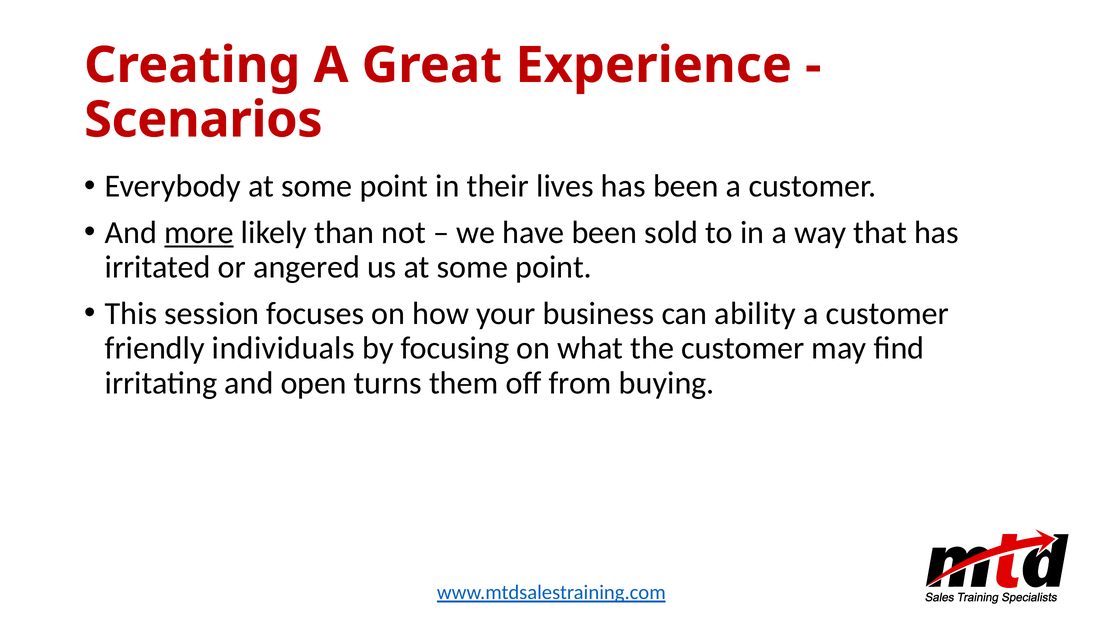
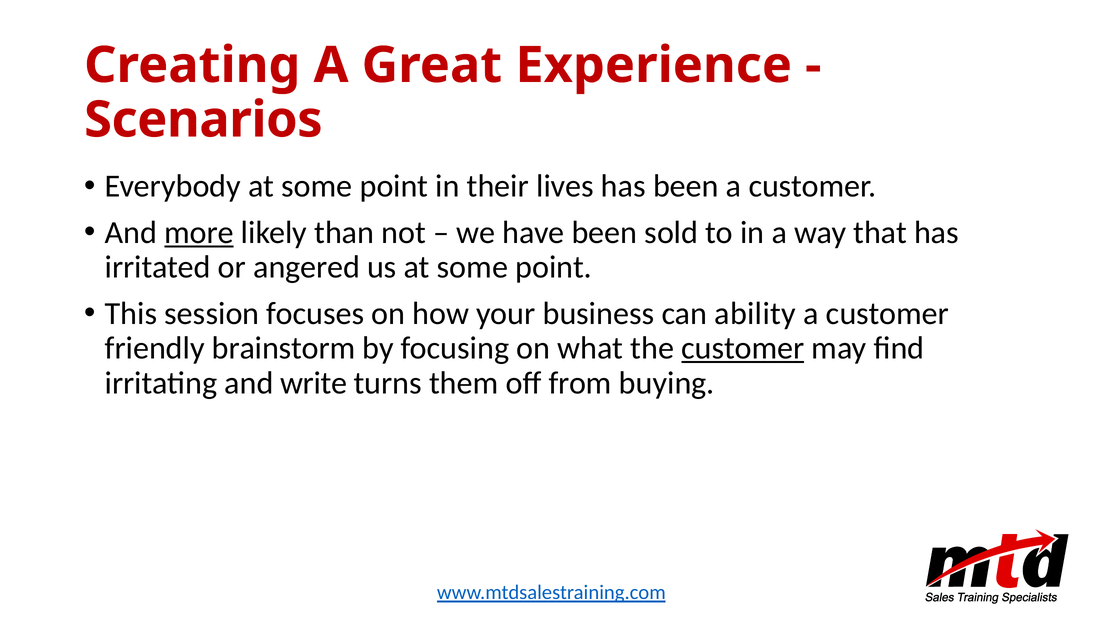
individuals: individuals -> brainstorm (284, 348)
customer underline: none -> present (743, 348)
open: open -> write (314, 383)
